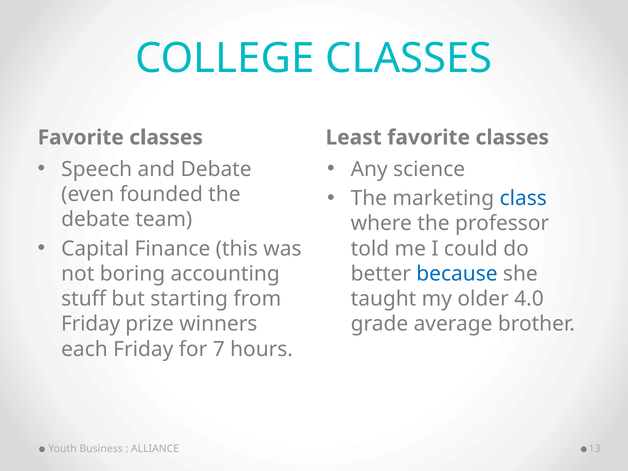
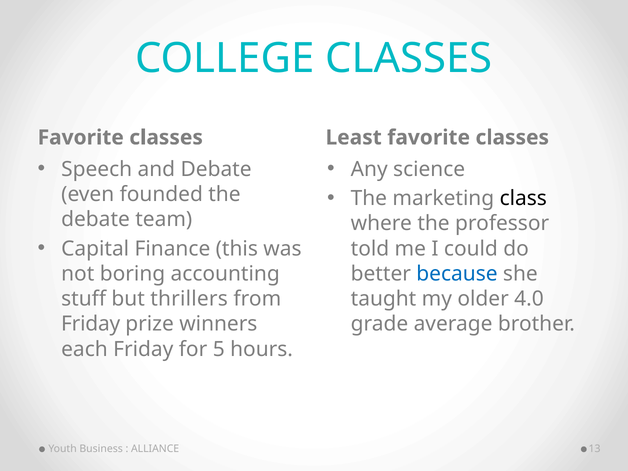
class colour: blue -> black (523, 198)
starting: starting -> thrillers (189, 299)
7: 7 -> 5 (219, 349)
